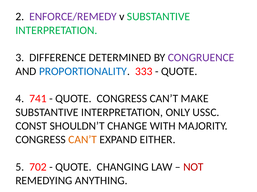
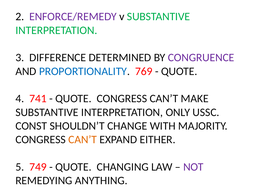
333: 333 -> 769 (144, 72)
702: 702 -> 749 (38, 168)
NOT colour: red -> purple (193, 168)
